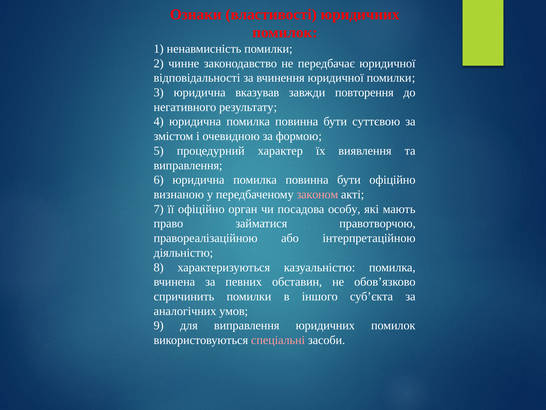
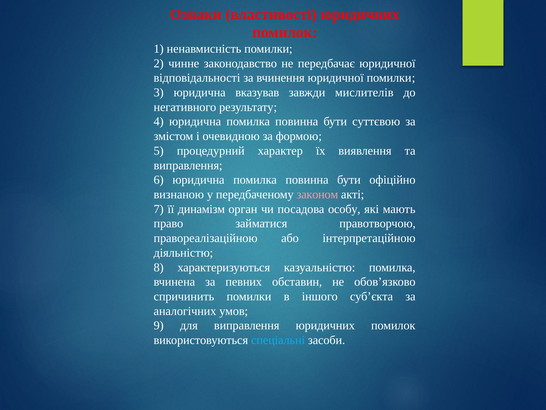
повторення: повторення -> мислителів (364, 92)
її офіційно: офіційно -> динамізм (201, 209)
спеціальні colour: pink -> light blue (278, 340)
